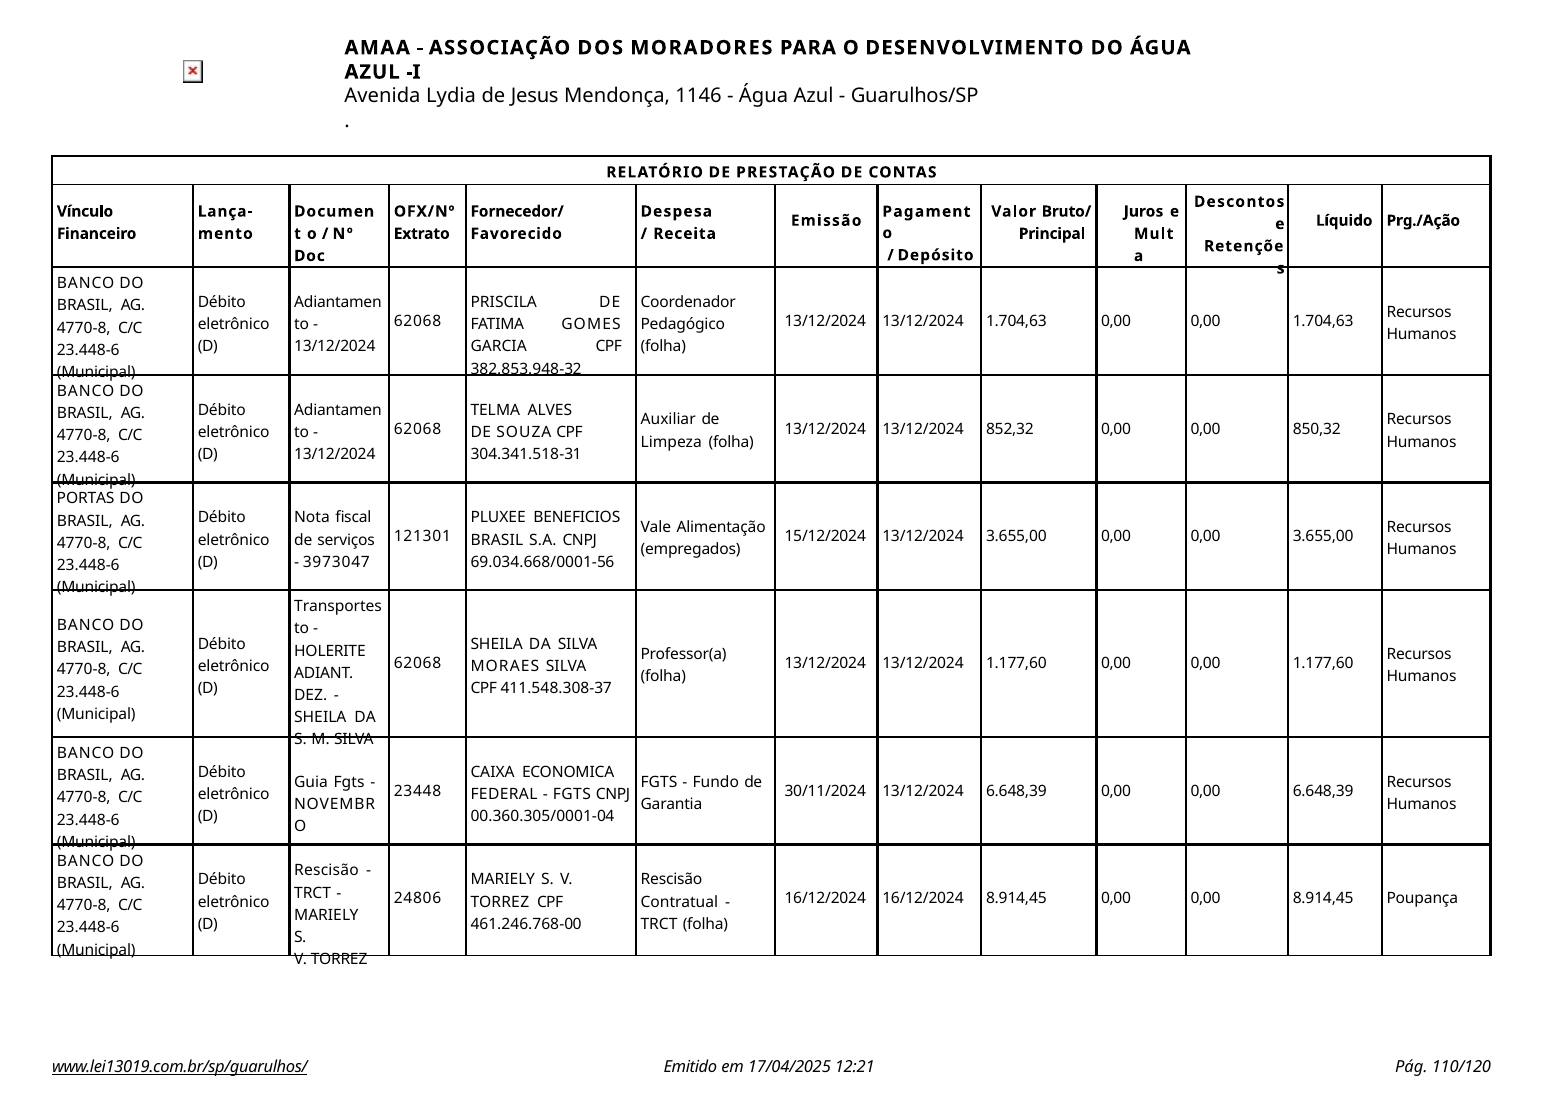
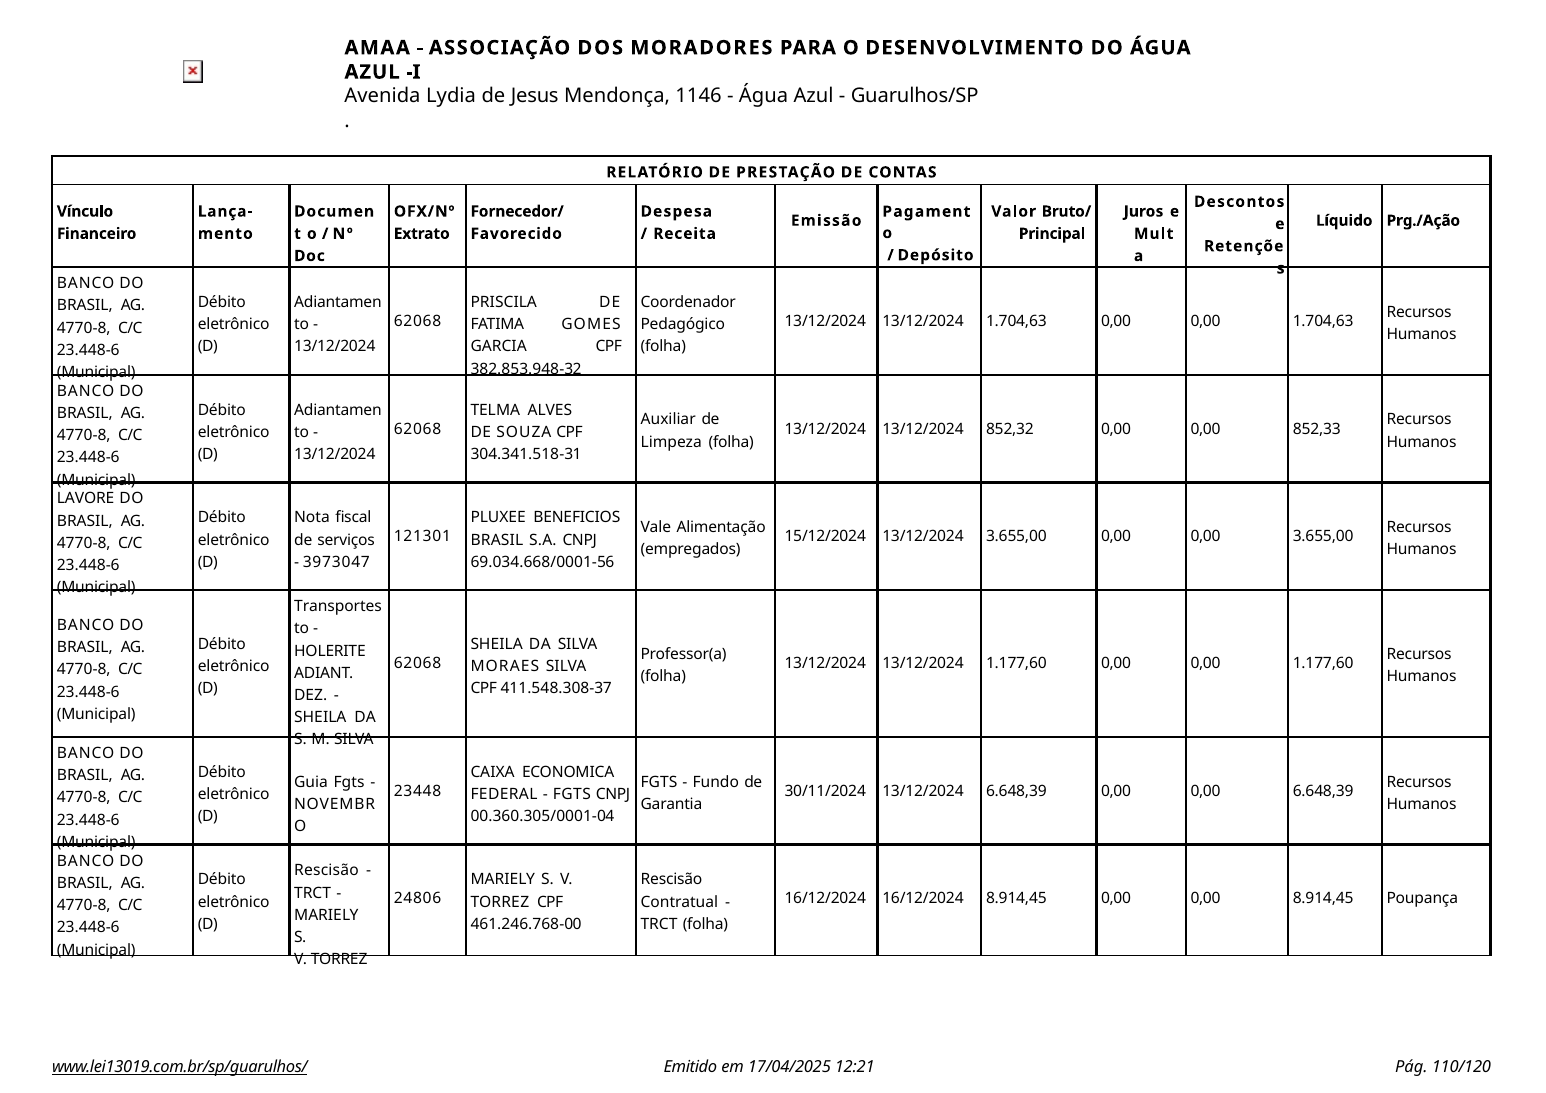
850,32: 850,32 -> 852,33 (1317, 429)
PORTAS: PORTAS -> LAVORE (86, 499)
